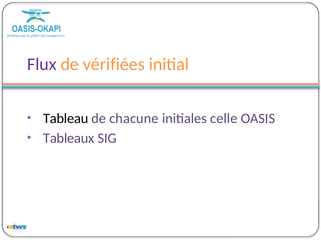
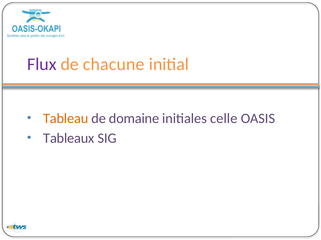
vérifiées: vérifiées -> chacune (114, 65)
Tableau colour: black -> orange (66, 119)
chacune: chacune -> domaine (134, 119)
